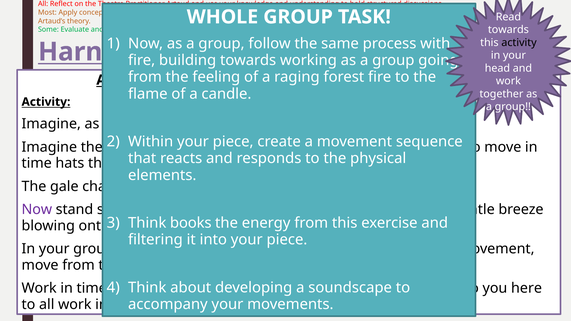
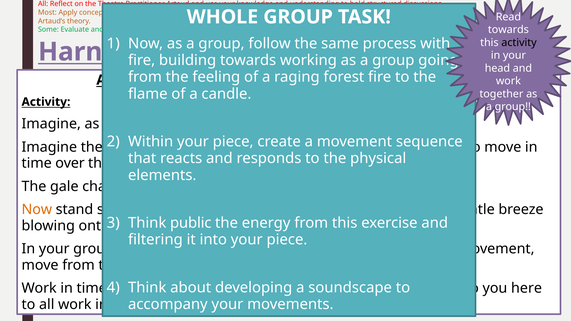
hats: hats -> over (70, 163)
Now colour: purple -> orange (37, 210)
books: books -> public (191, 223)
